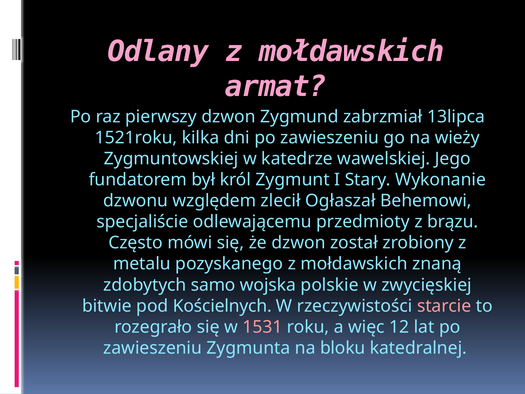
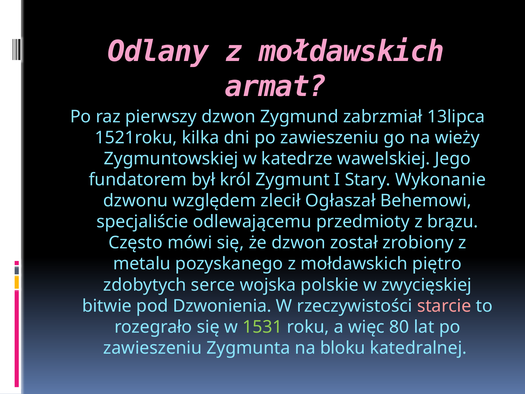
znaną: znaną -> piętro (437, 264)
samo: samo -> serce (213, 285)
Kościelnych: Kościelnych -> Dzwonienia (222, 306)
1531 colour: pink -> light green (262, 327)
12: 12 -> 80 (399, 327)
